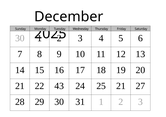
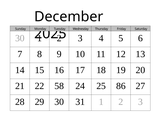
43: 43 -> 58 (59, 86)
25 21: 21 -> 86 (121, 86)
